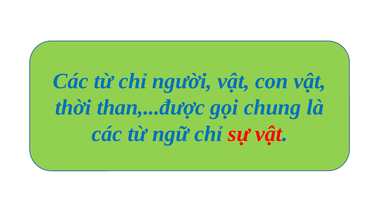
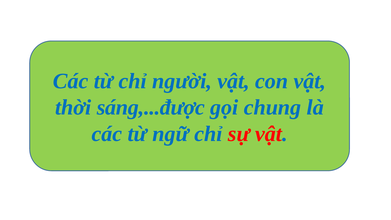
than,...được: than,...được -> sáng,...được (151, 107)
